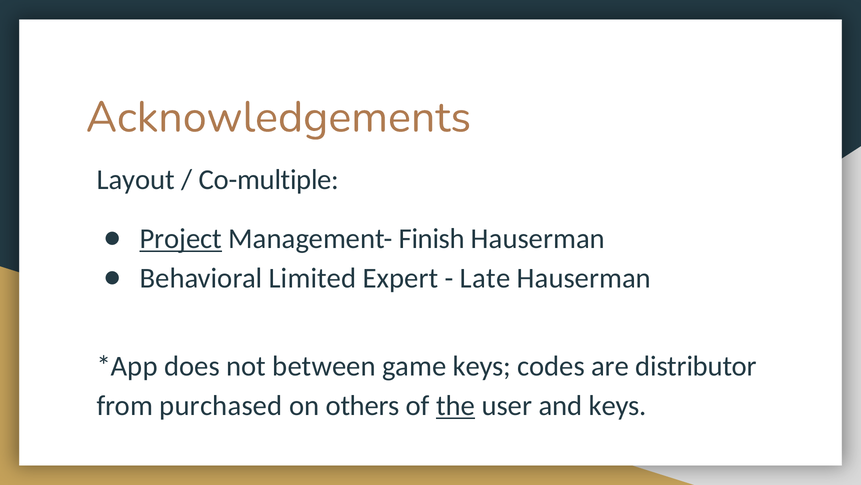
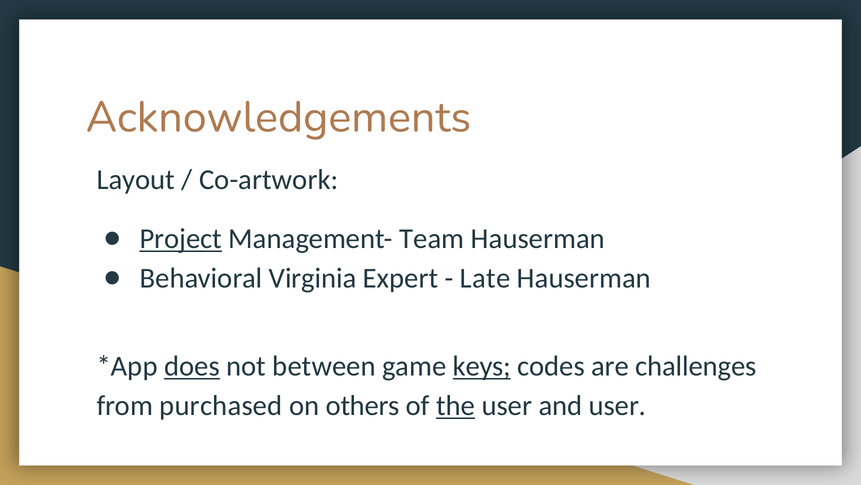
Co-multiple: Co-multiple -> Co-artwork (269, 180)
Finish: Finish -> Team (432, 238)
Limited: Limited -> Virginia (313, 278)
does underline: none -> present (192, 366)
keys underline: none -> present (482, 366)
distributor: distributor -> challenges (696, 366)
and keys: keys -> user (618, 405)
